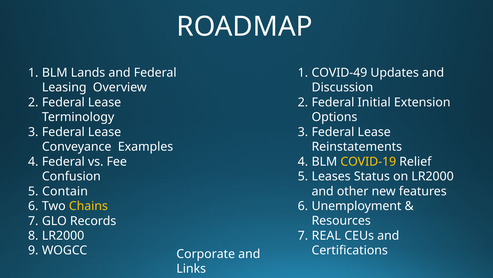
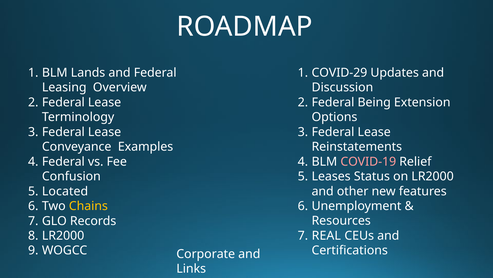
COVID-49: COVID-49 -> COVID-29 (339, 72)
Initial: Initial -> Being (374, 102)
COVID-19 colour: yellow -> pink (368, 161)
Contain: Contain -> Located (65, 191)
